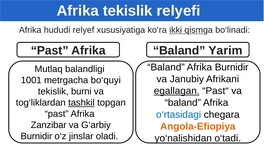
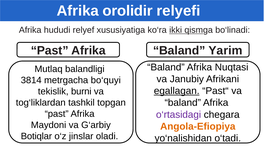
Afrika tekislik: tekislik -> orolidir (128, 11)
Afrika Burnidir: Burnidir -> Nuqtasi (232, 67)
1001: 1001 -> 3814 (31, 81)
tashkil underline: present -> none (81, 103)
o‘rtasidagi colour: blue -> purple (179, 115)
Zanzibar: Zanzibar -> Maydoni (49, 125)
Burnidir: Burnidir -> Botiqlar (36, 137)
